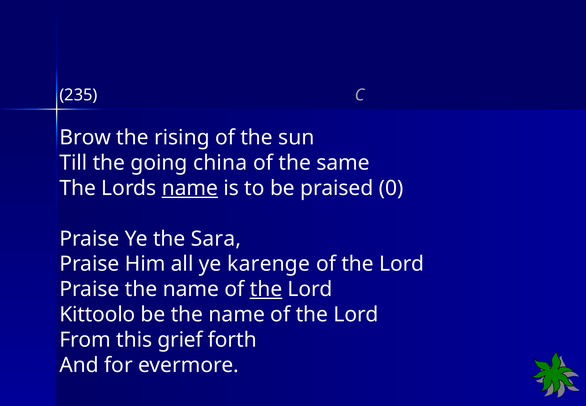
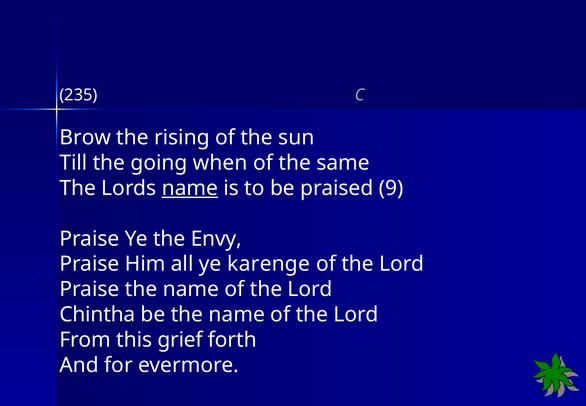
china: china -> when (220, 163)
0: 0 -> 9 (391, 188)
Sara: Sara -> Envy (216, 239)
the underline: present -> none (266, 289)
Kittoolo: Kittoolo -> Chintha (97, 314)
